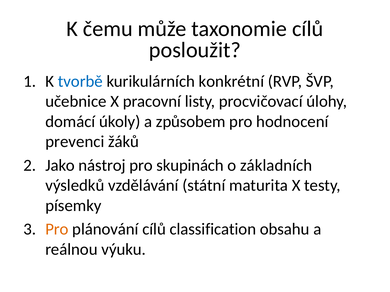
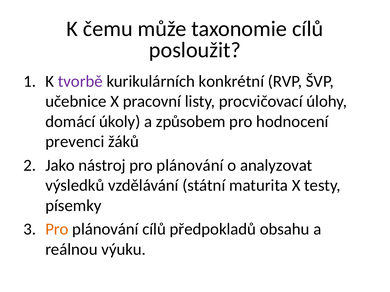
tvorbě colour: blue -> purple (80, 81)
nástroj pro skupinách: skupinách -> plánování (190, 166)
základních: základních -> analyzovat (276, 166)
classification: classification -> předpokladů (213, 230)
